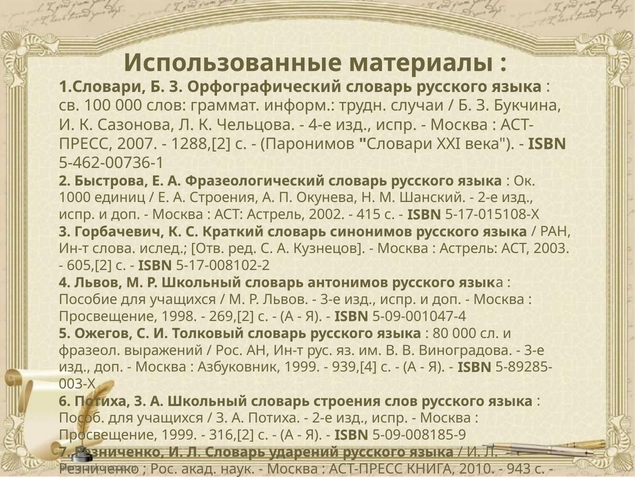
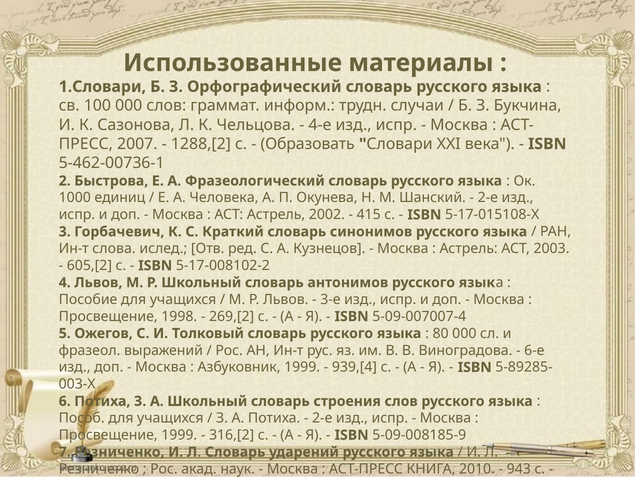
Паронимов: Паронимов -> Образовать (308, 144)
А Строения: Строения -> Человека (224, 197)
5-09-001047-4: 5-09-001047-4 -> 5-09-007007-4 (419, 316)
3-е: 3-е -> 6-е (534, 350)
